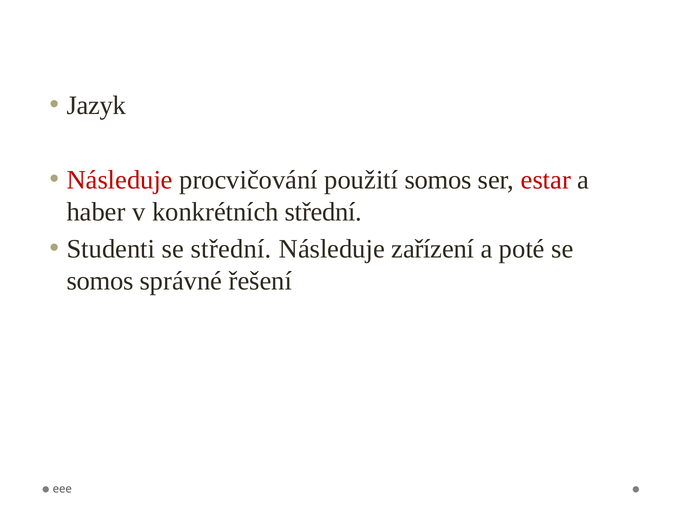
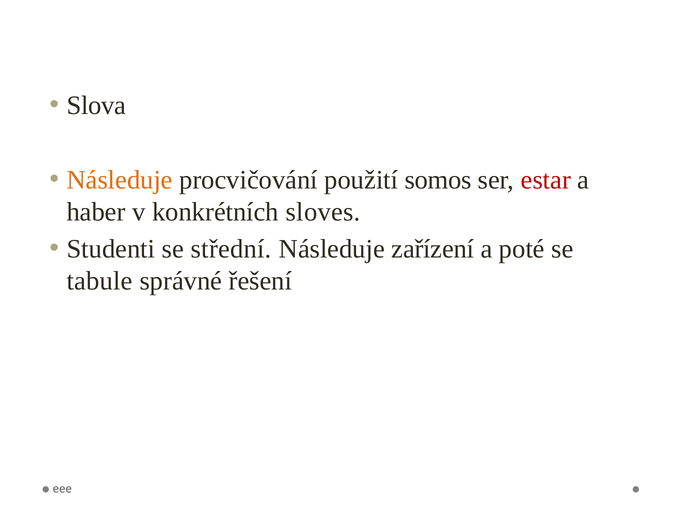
Jazyk: Jazyk -> Slova (96, 105)
Následuje colour: red -> orange (120, 180)
konkrétních střední: střední -> sloves (323, 212)
somos: somos -> tabule (100, 281)
